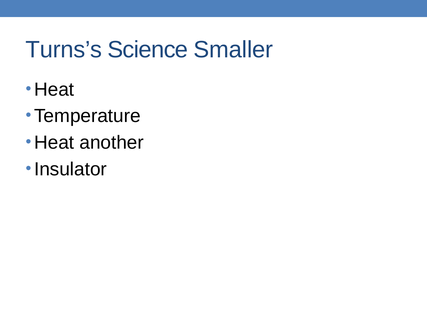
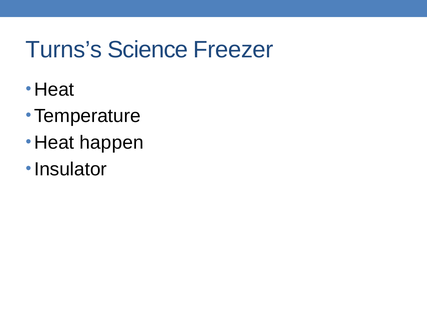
Smaller: Smaller -> Freezer (233, 50)
another: another -> happen (112, 143)
